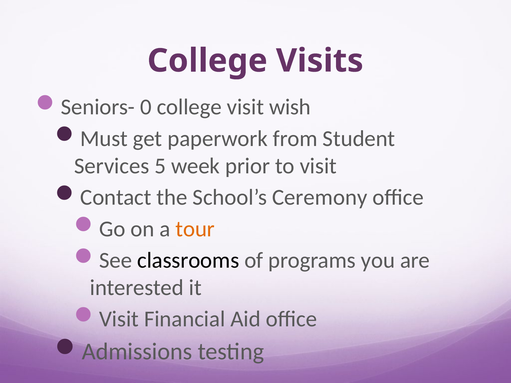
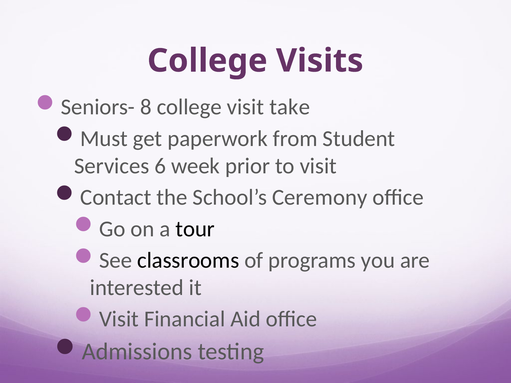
0: 0 -> 8 (146, 107)
wish: wish -> take (290, 107)
5: 5 -> 6 (160, 166)
tour colour: orange -> black (195, 229)
